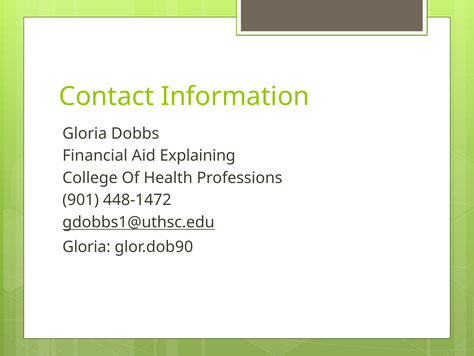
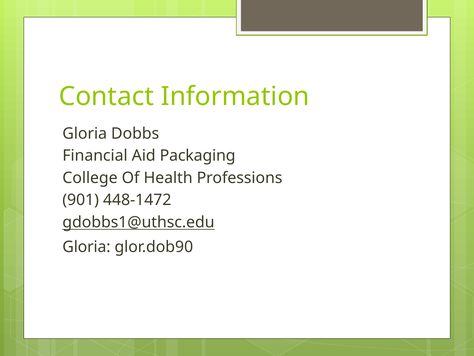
Explaining: Explaining -> Packaging (198, 156)
